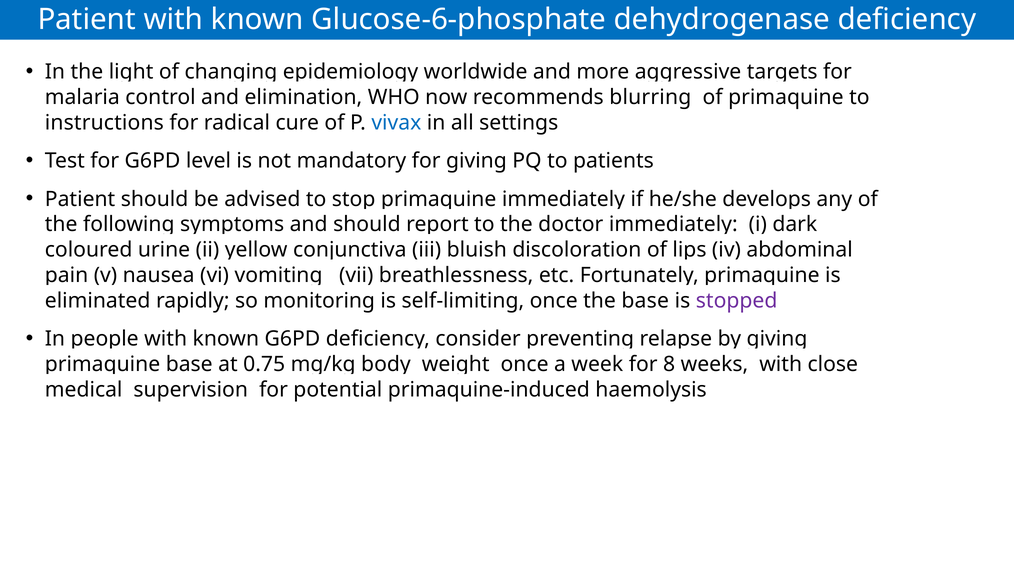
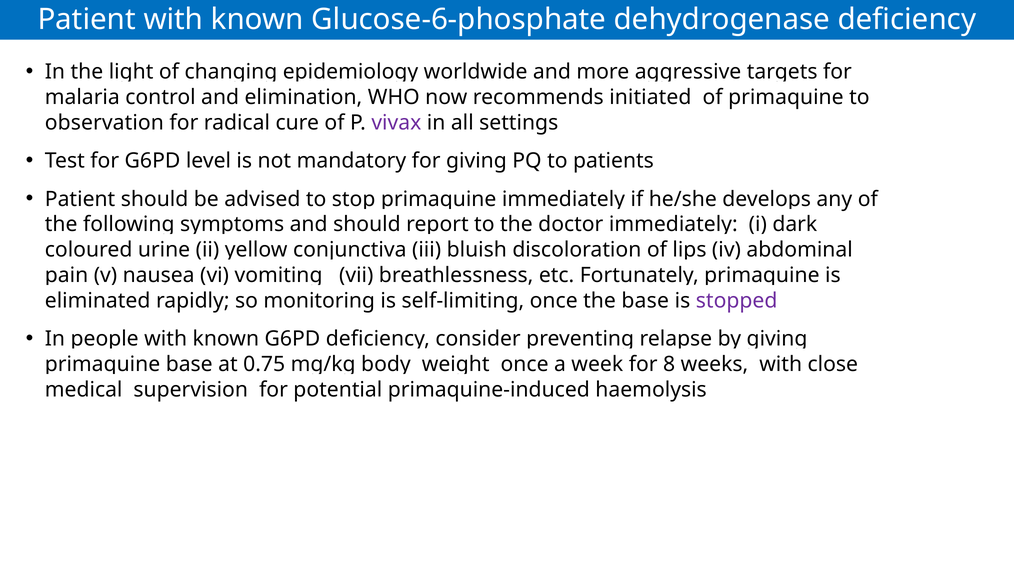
blurring: blurring -> initiated (650, 97)
instructions: instructions -> observation (104, 123)
vivax colour: blue -> purple (396, 123)
